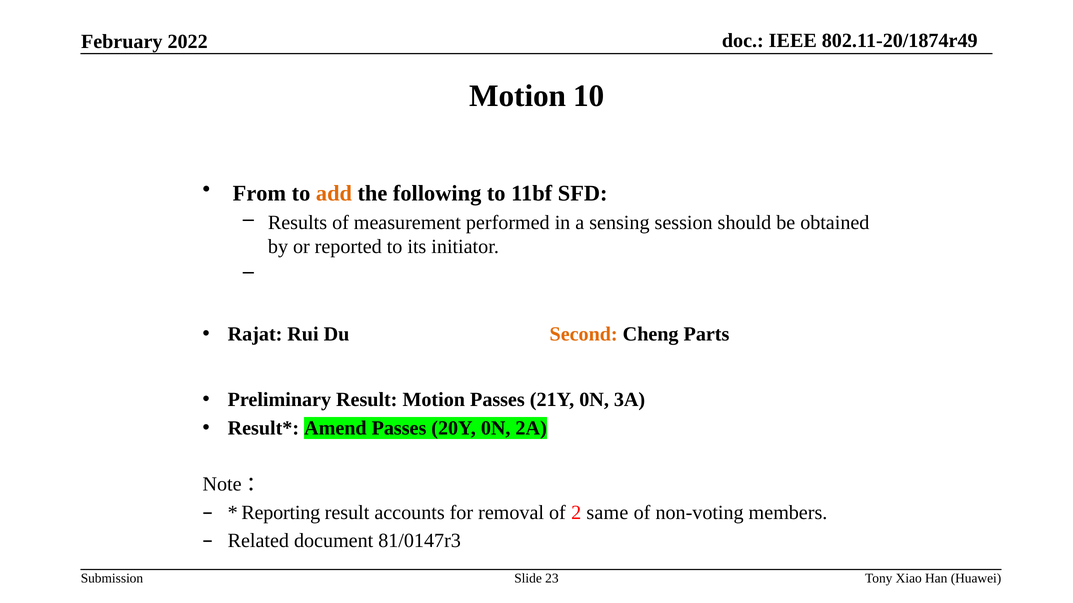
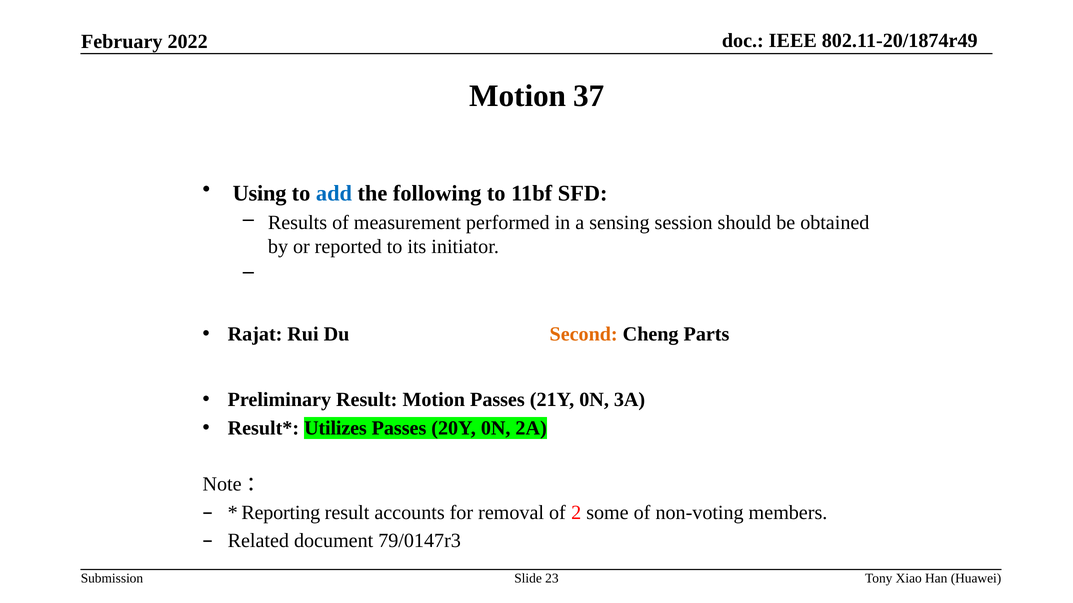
10: 10 -> 37 (589, 96)
From: From -> Using (260, 193)
add colour: orange -> blue (334, 193)
Amend: Amend -> Utilizes (335, 428)
same: same -> some (607, 513)
81/0147r3: 81/0147r3 -> 79/0147r3 (420, 541)
